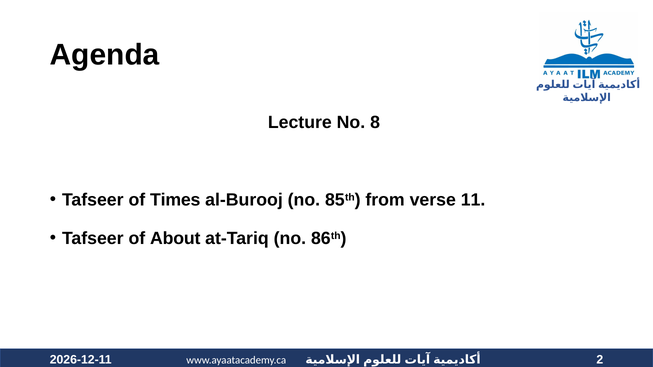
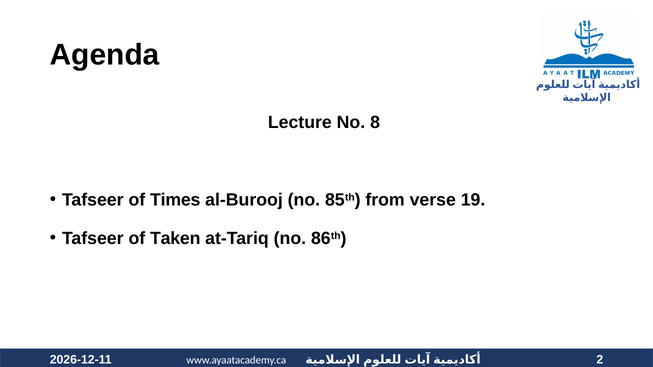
11: 11 -> 19 (473, 200)
About: About -> Taken (175, 239)
